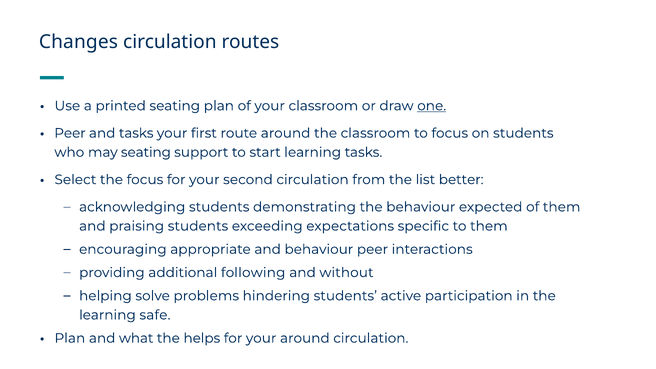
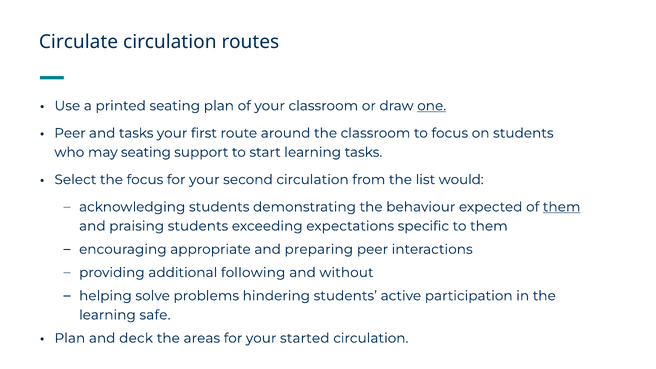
Changes: Changes -> Circulate (79, 42)
better: better -> would (461, 180)
them underline: none -> present (562, 207)
and behaviour: behaviour -> preparing (319, 249)
what: what -> deck (136, 338)
helps: helps -> areas (202, 338)
your around: around -> started (305, 338)
